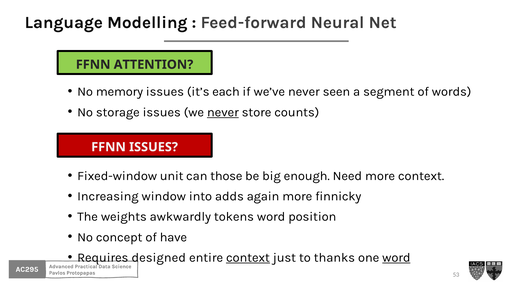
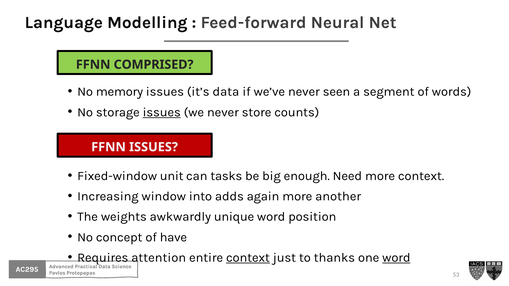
ATTENTION: ATTENTION -> COMPRISED (154, 65)
it’s each: each -> data (226, 92)
issues underline: none -> present (162, 112)
never underline: present -> none (223, 112)
those: those -> tasks (226, 176)
finnicky: finnicky -> another (338, 197)
tokens: tokens -> unique (234, 217)
designed: designed -> attention (159, 258)
